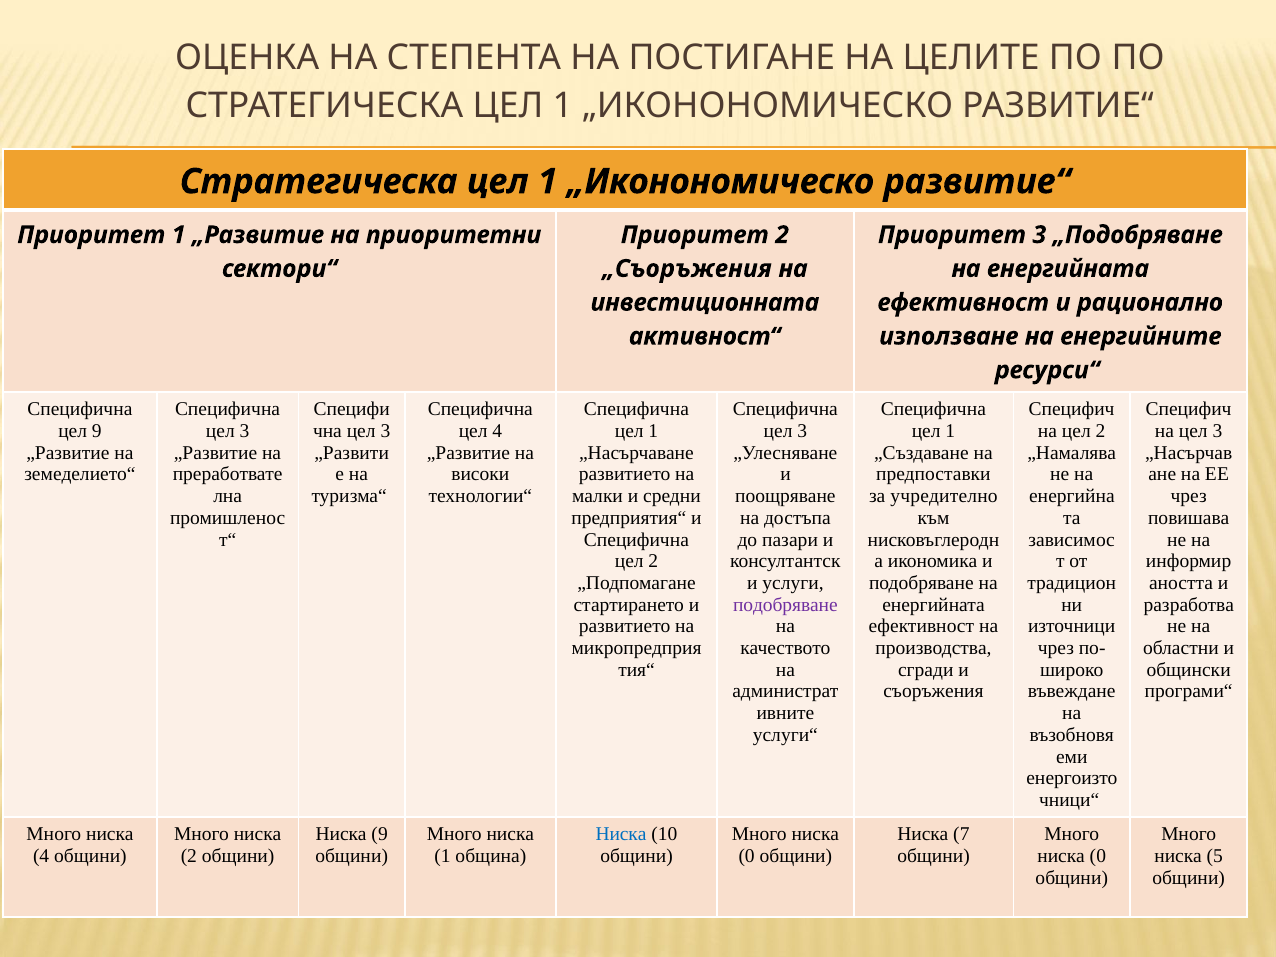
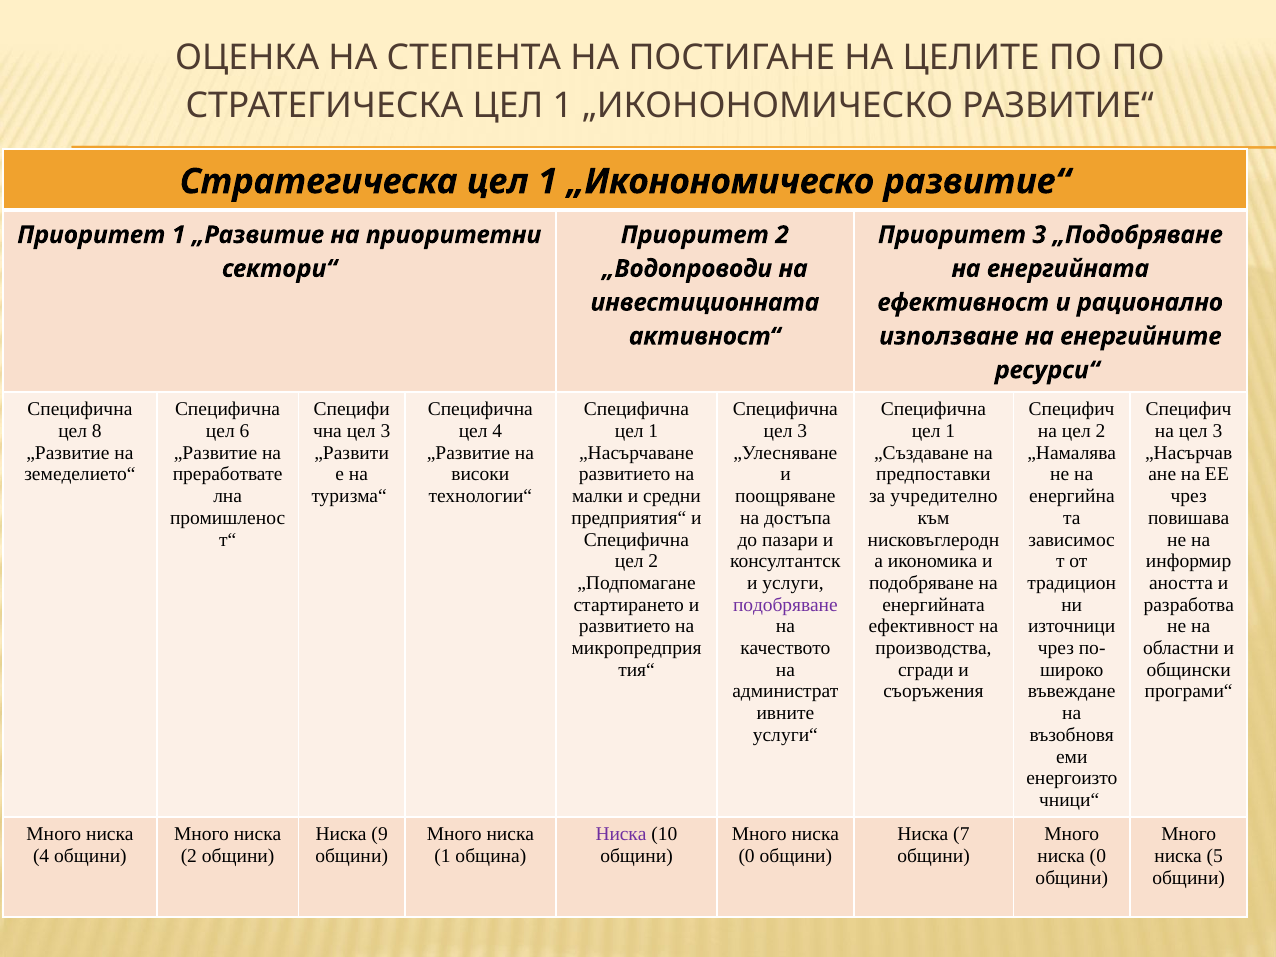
„Съоръжения: „Съоръжения -> „Водопроводи (687, 269)
цел 9: 9 -> 8 (97, 431)
3: 3 -> 6 (244, 431)
Ниска colour: blue -> purple (621, 835)
